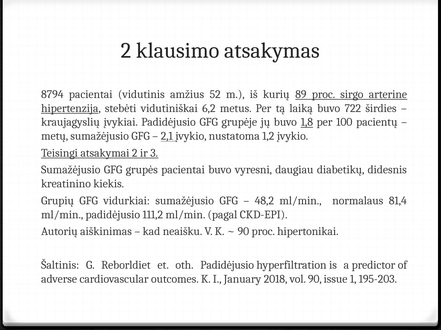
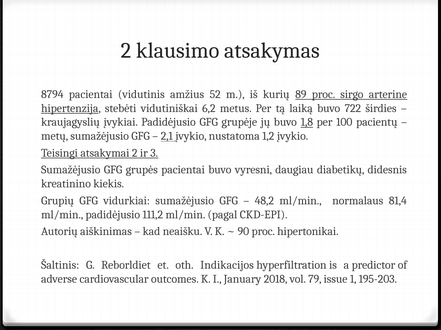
oth Padidėjusio: Padidėjusio -> Indikacijos (227, 266)
vol 90: 90 -> 79 (315, 280)
